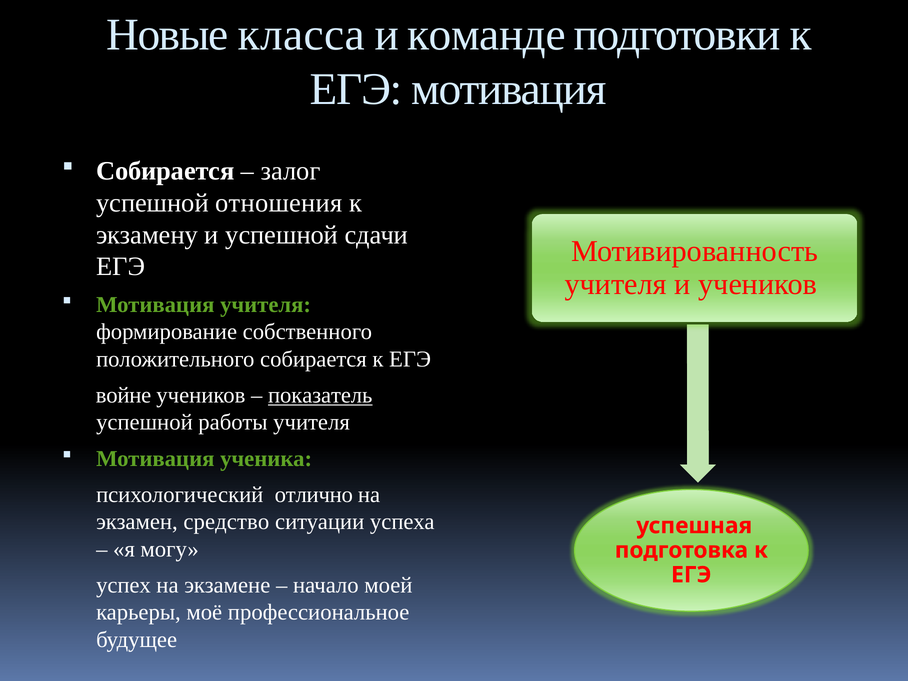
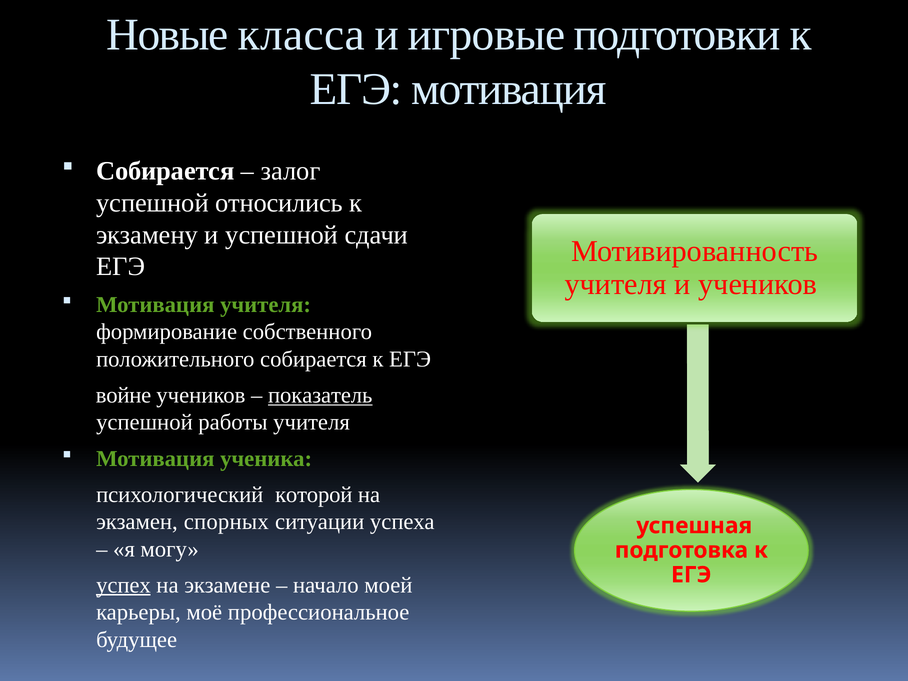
команде: команде -> игровые (487, 35)
отношения: отношения -> относились (279, 203)
отлично: отлично -> которой (314, 495)
средство: средство -> спорных (226, 522)
успех underline: none -> present (123, 585)
